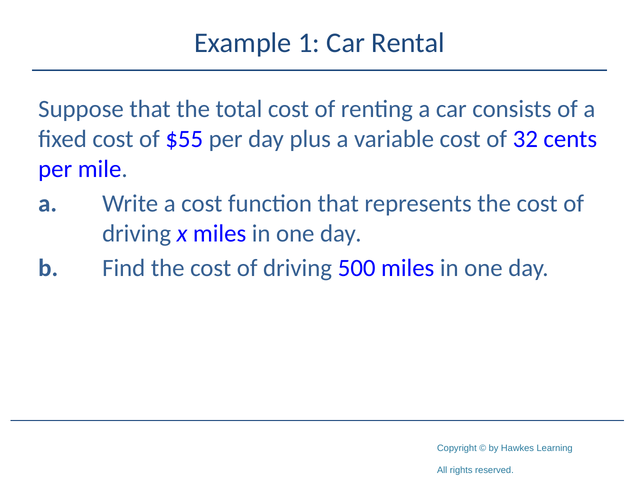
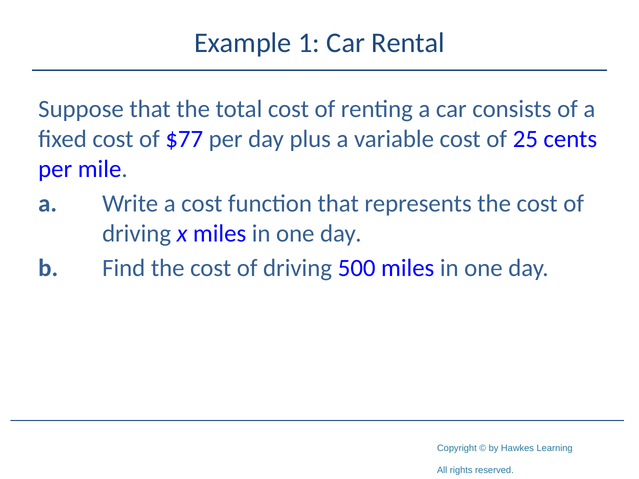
$55: $55 -> $77 (184, 139)
32: 32 -> 25 (525, 139)
